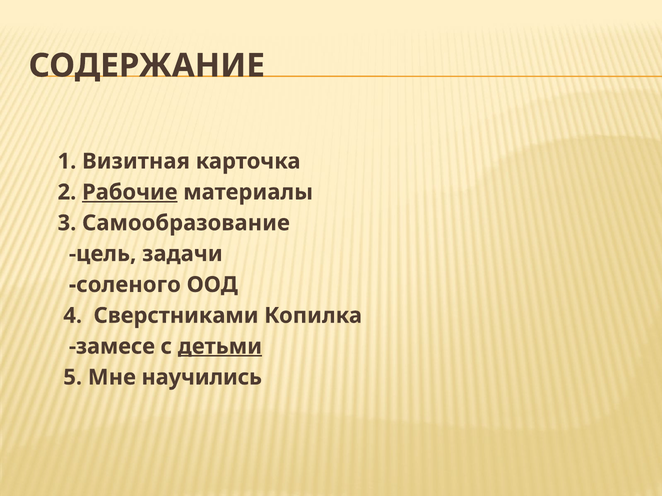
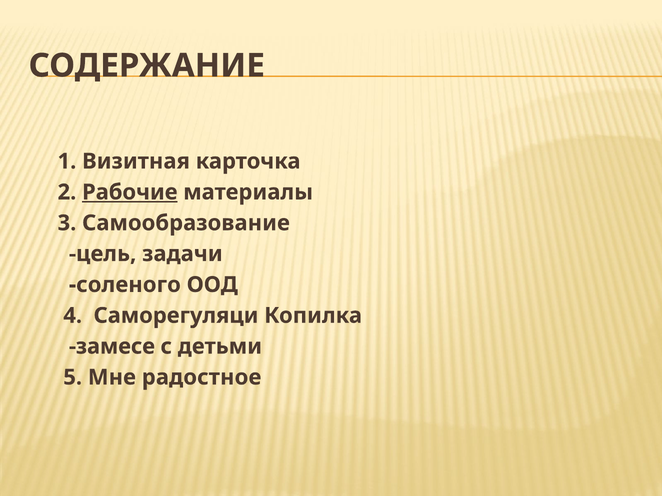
Сверстниками: Сверстниками -> Саморегуляци (176, 316)
детьми underline: present -> none (220, 347)
научились: научились -> радостное (202, 378)
